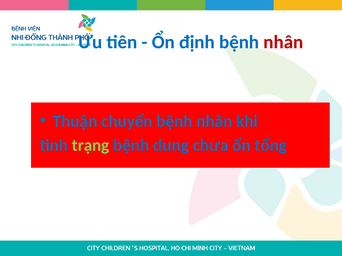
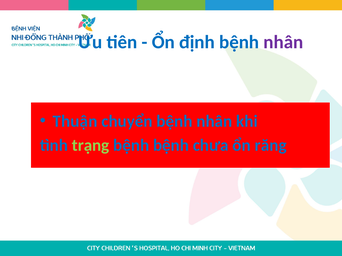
nhân colour: red -> purple (283, 42)
bệnh dung: dung -> bệnh (171, 145)
tổng: tổng -> răng (271, 145)
